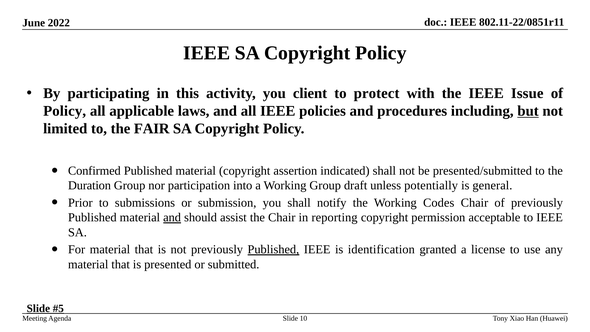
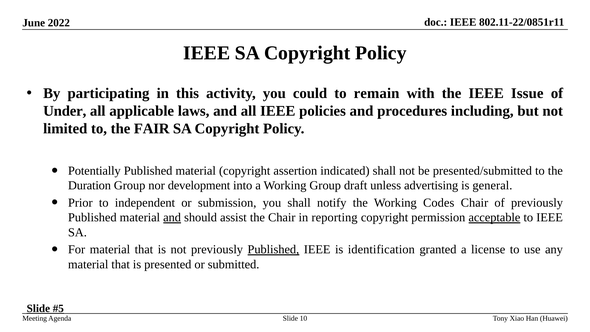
client: client -> could (310, 93)
protect: protect -> remain (377, 93)
Policy: Policy -> Under (65, 111)
but underline: present -> none (528, 111)
Confirmed: Confirmed -> Potentially (94, 171)
participation: participation -> development (199, 186)
potentially: potentially -> advertising (431, 186)
submissions: submissions -> independent (145, 203)
acceptable underline: none -> present (494, 217)
